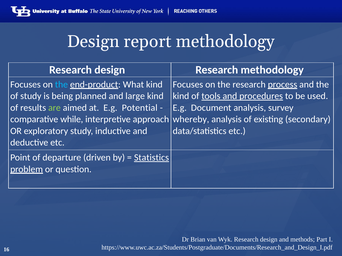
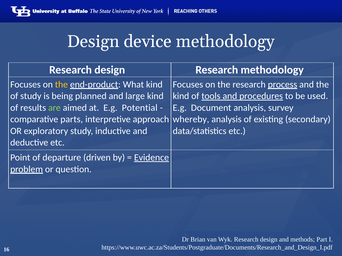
report: report -> device (148, 42)
the colour: light blue -> yellow (61, 85)
while: while -> parts (72, 120)
Statistics: Statistics -> Evidence (151, 158)
